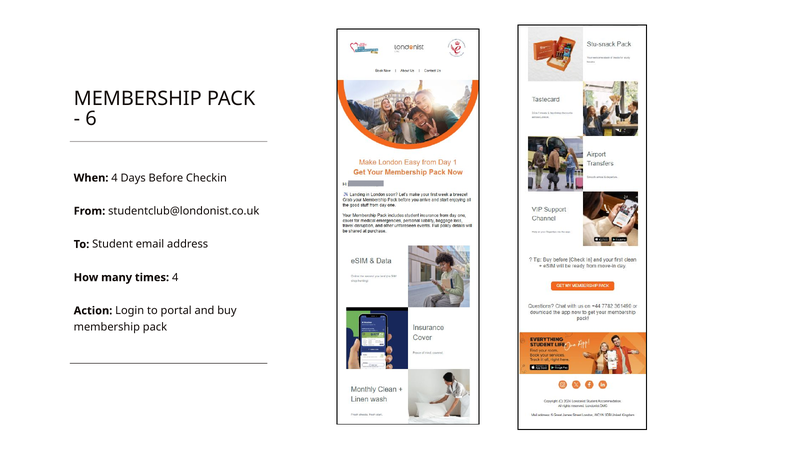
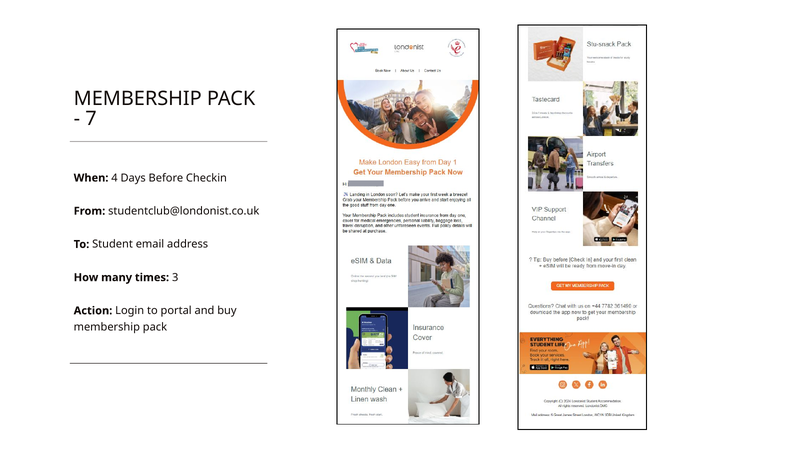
6: 6 -> 7 (91, 119)
times 4: 4 -> 3 (175, 277)
